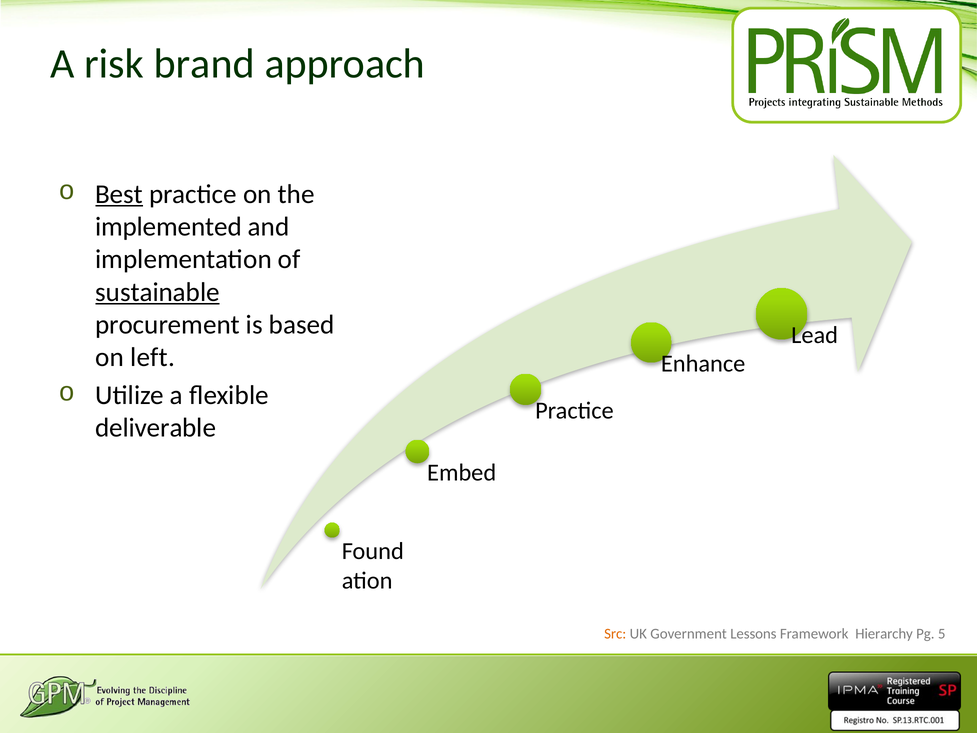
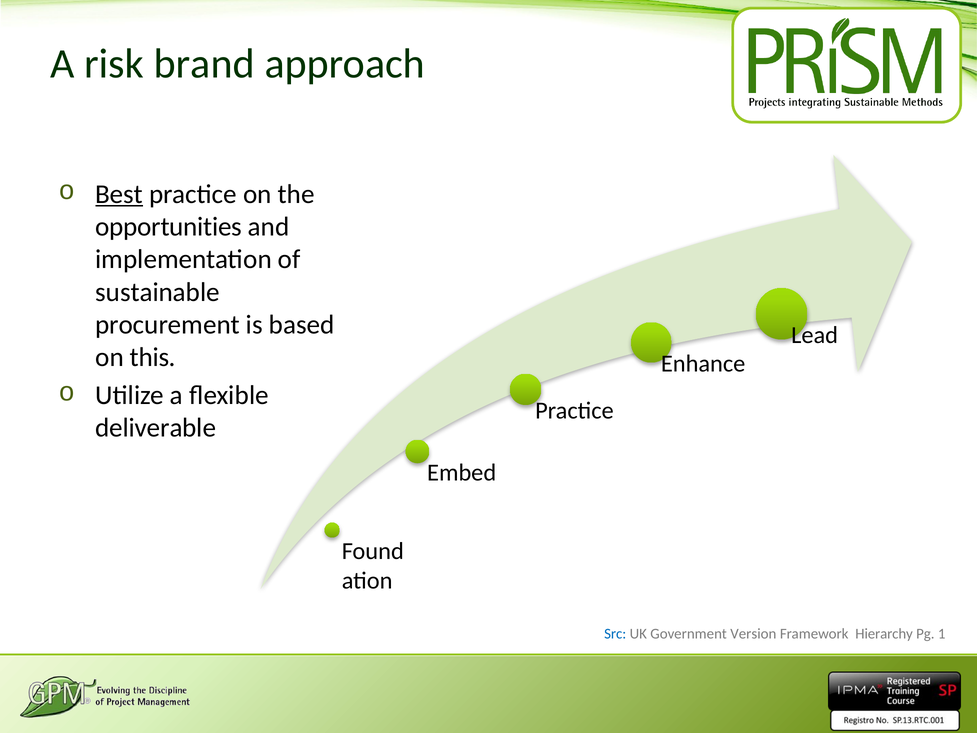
implemented: implemented -> opportunities (169, 227)
sustainable underline: present -> none (158, 292)
left: left -> this (153, 357)
Src colour: orange -> blue (615, 634)
Lessons: Lessons -> Version (753, 634)
5: 5 -> 1 (942, 634)
